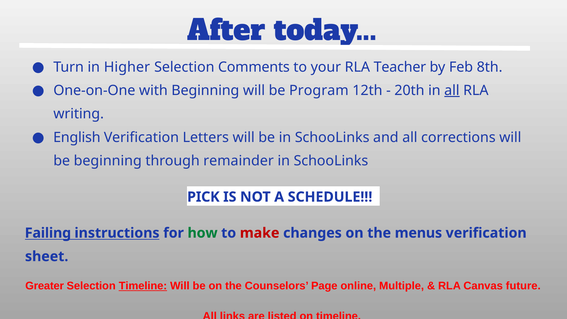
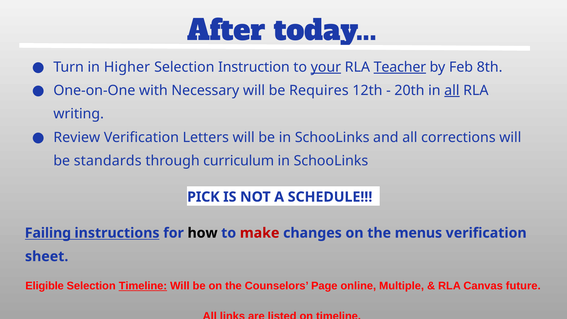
Comments: Comments -> Instruction (254, 67)
your underline: none -> present (326, 67)
Teacher underline: none -> present (400, 67)
with Beginning: Beginning -> Necessary (205, 90)
Program: Program -> Requires (319, 90)
English: English -> Review (77, 137)
be beginning: beginning -> standards (108, 161)
remainder: remainder -> curriculum (239, 161)
how colour: green -> black (203, 233)
Greater: Greater -> Eligible (45, 286)
